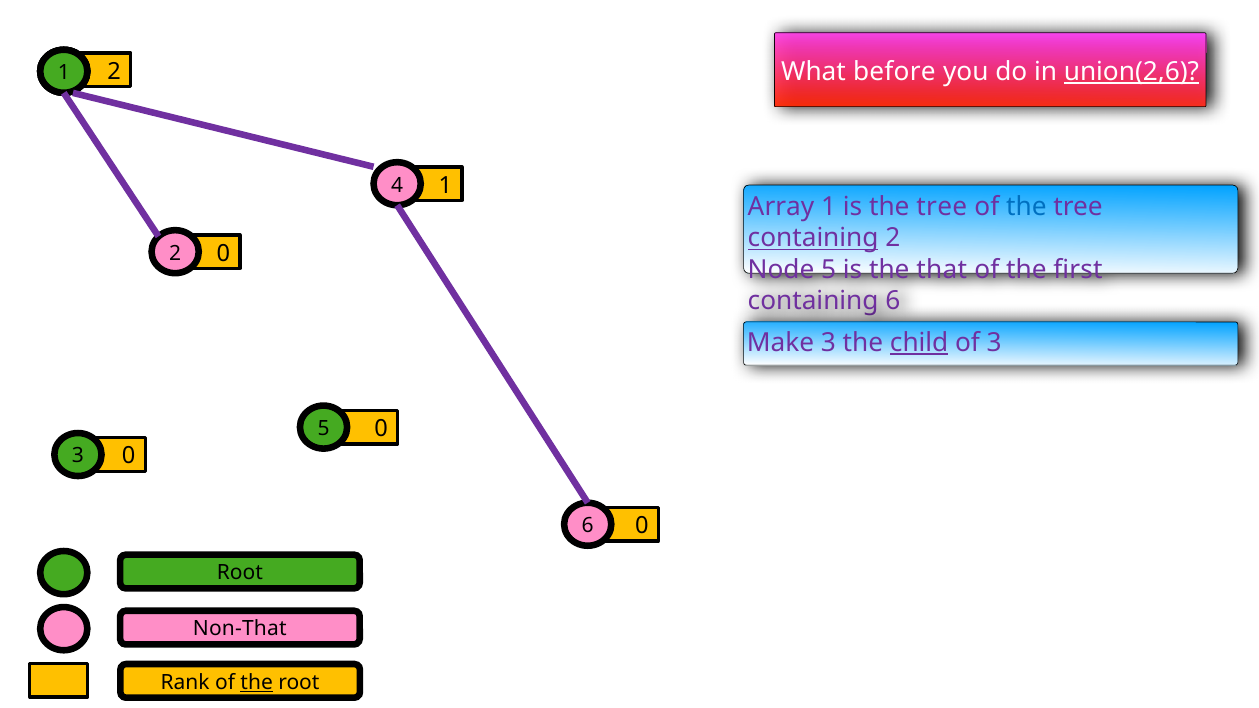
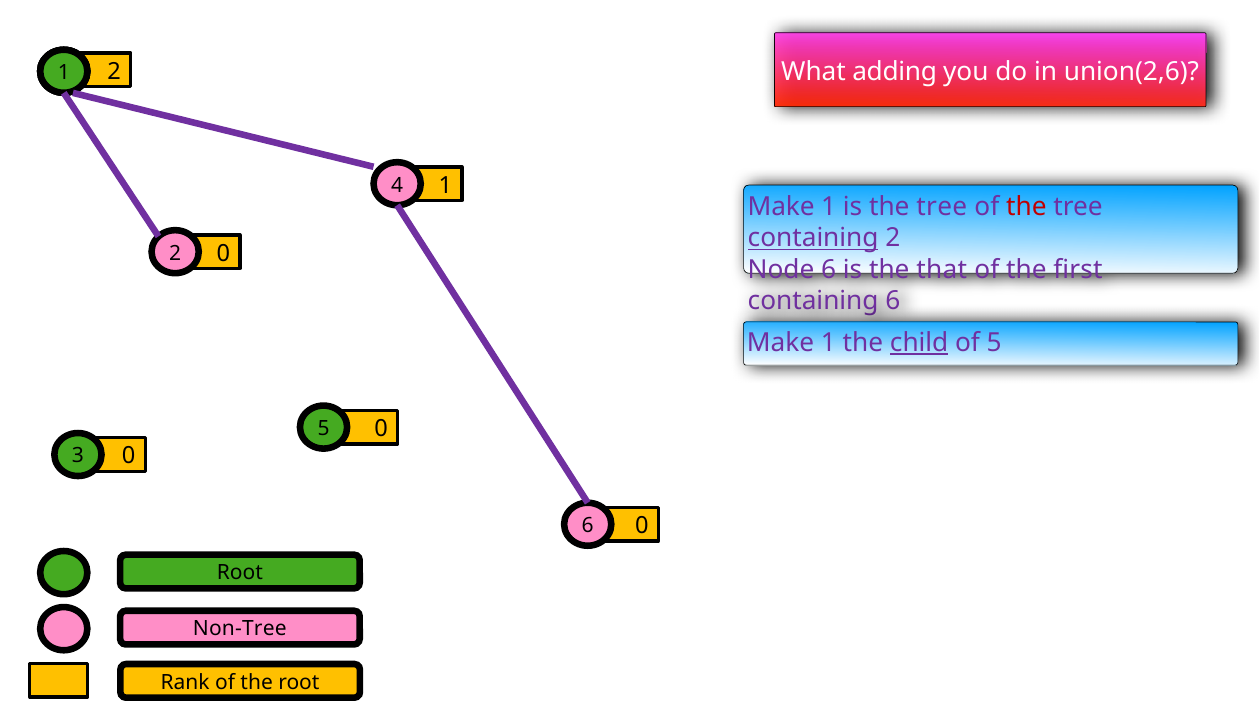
before: before -> adding (895, 72)
union(2,6 underline: present -> none (1131, 72)
Array: Array -> Make (781, 207)
the colour: blue -> red (1026, 207)
Node 5: 5 -> 6 (829, 270)
3: 3 -> 1 (828, 343)
of 3: 3 -> 5 (994, 343)
Non-That: Non-That -> Non-Tree (240, 629)
the underline: present -> none (257, 682)
